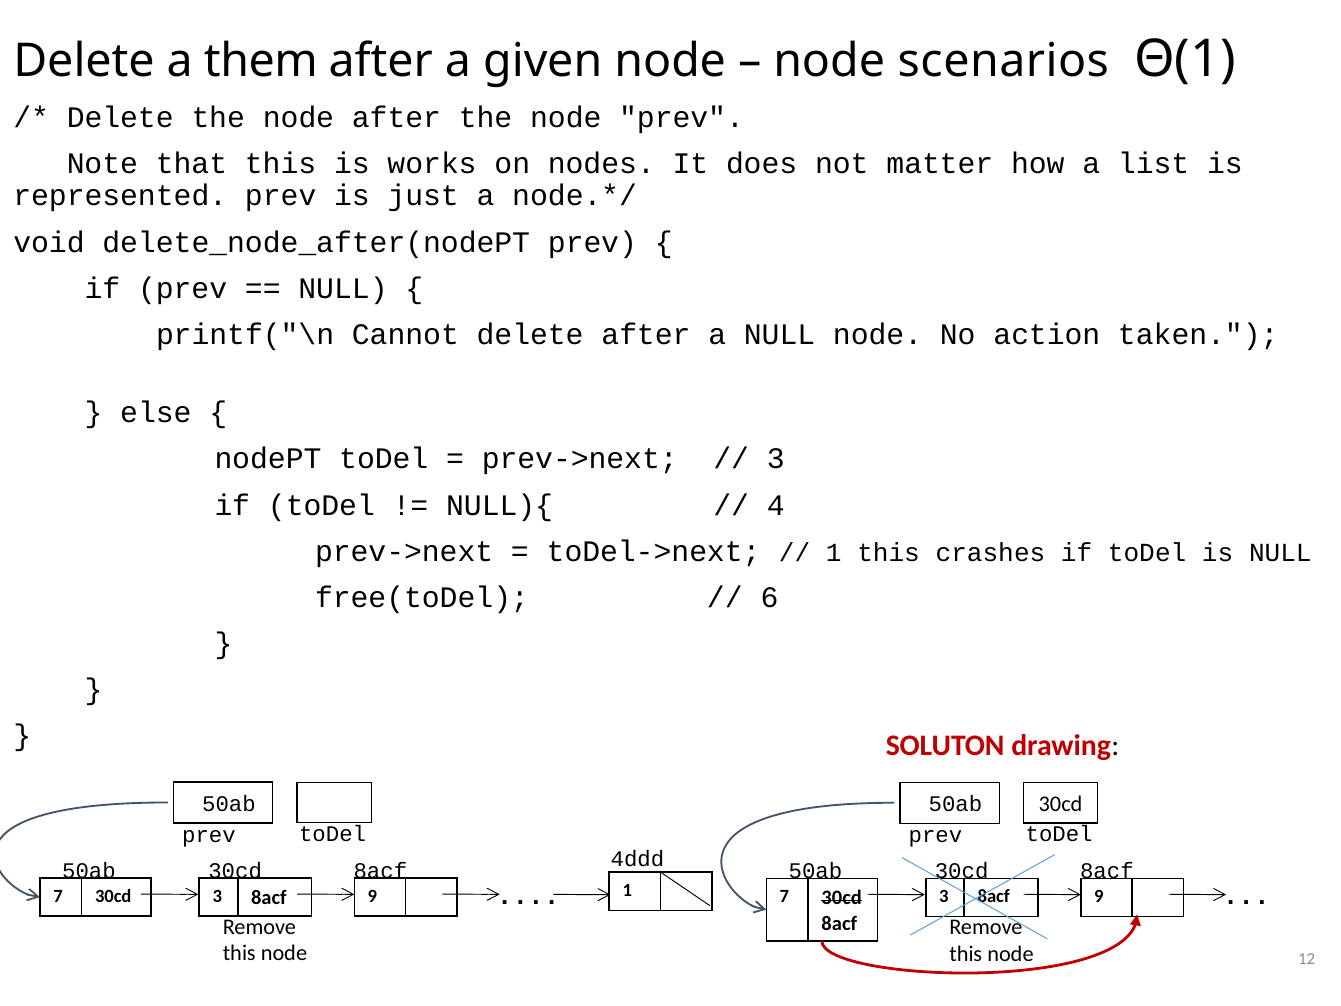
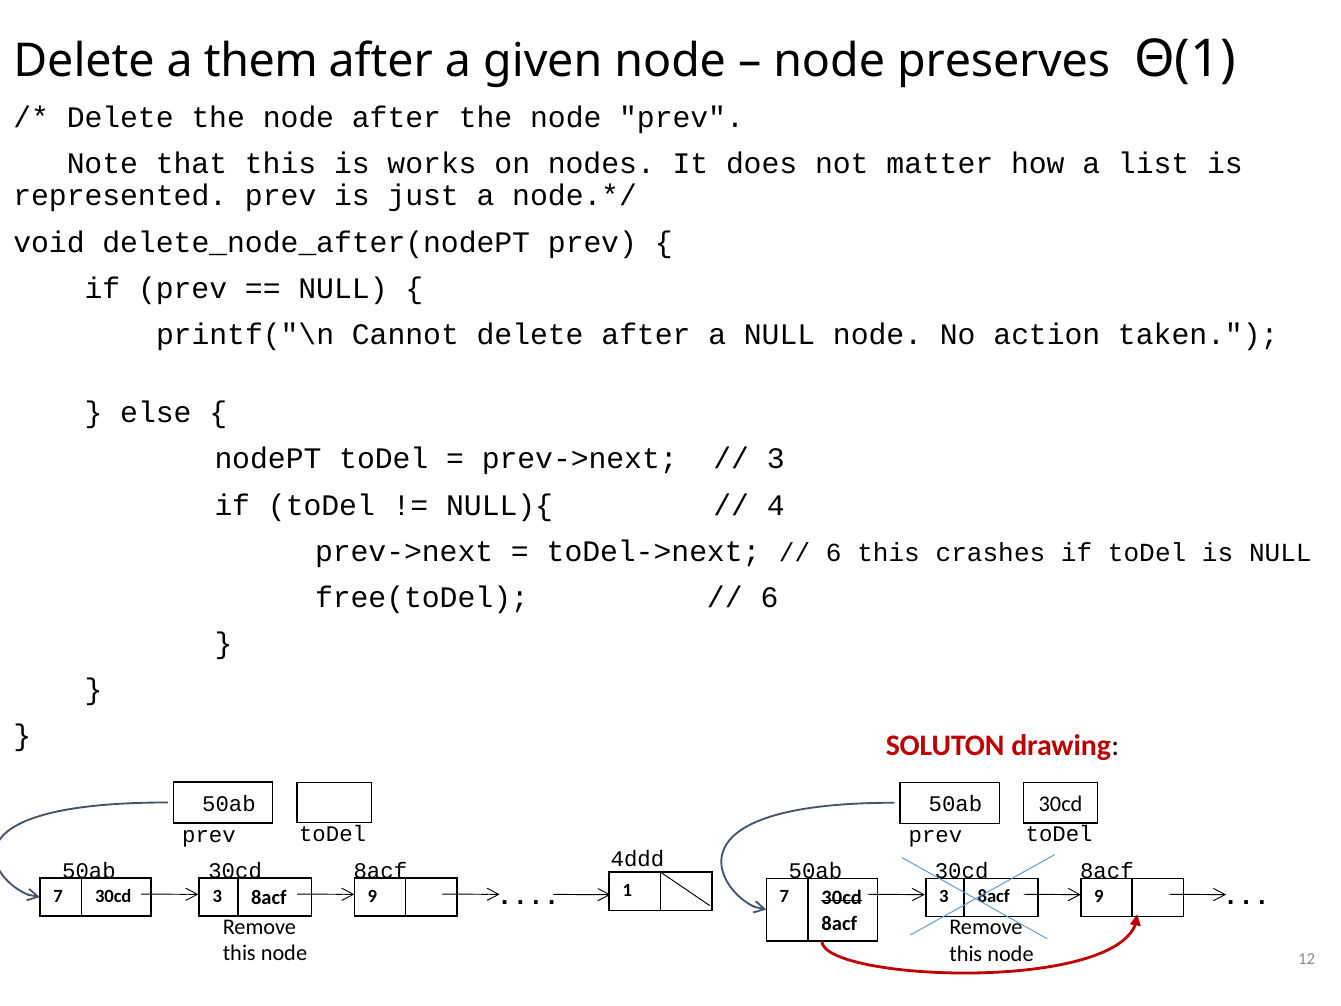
scenarios: scenarios -> preserves (1004, 61)
1: 1 -> 6 (834, 552)
